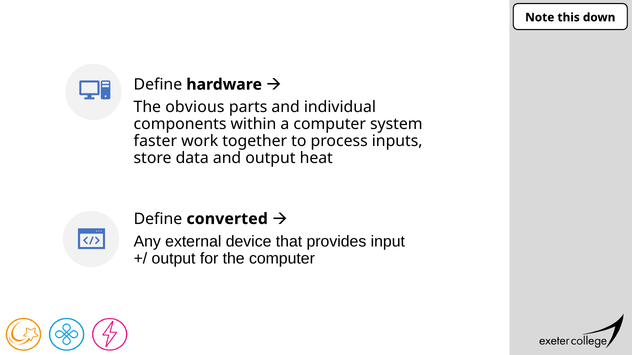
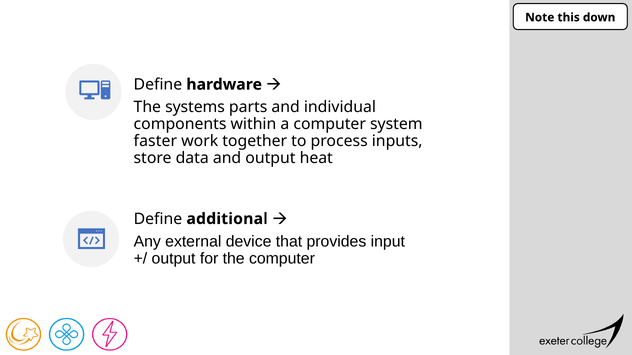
obvious: obvious -> systems (195, 107)
converted: converted -> additional (227, 219)
